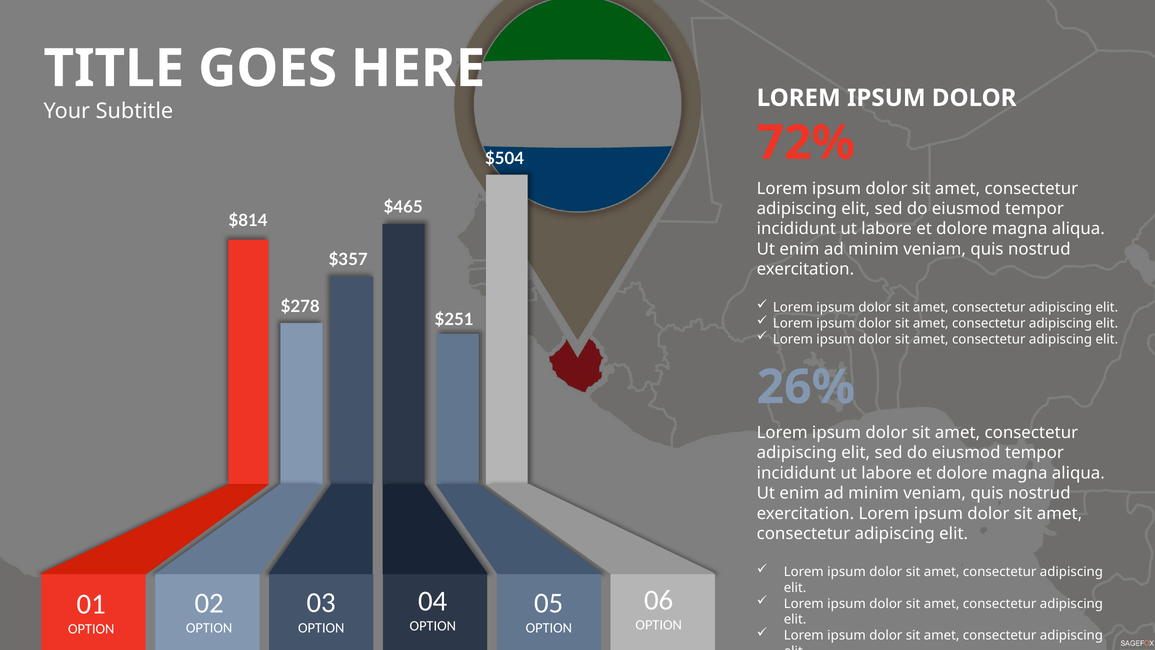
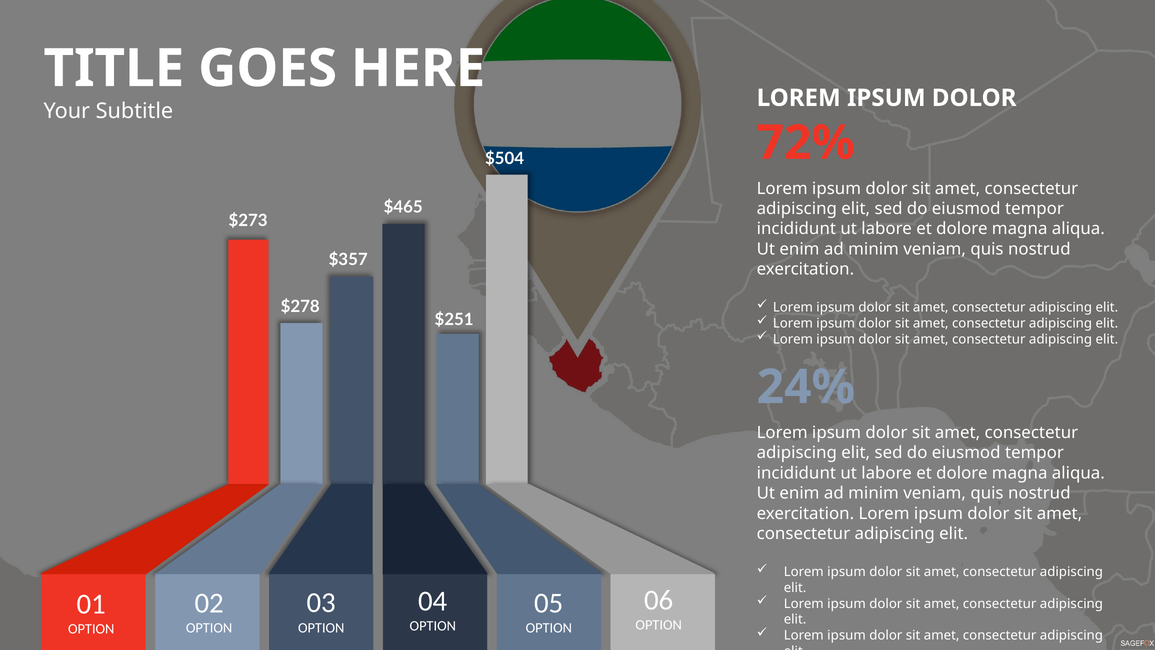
$814: $814 -> $273 (248, 221)
26%: 26% -> 24% (806, 387)
